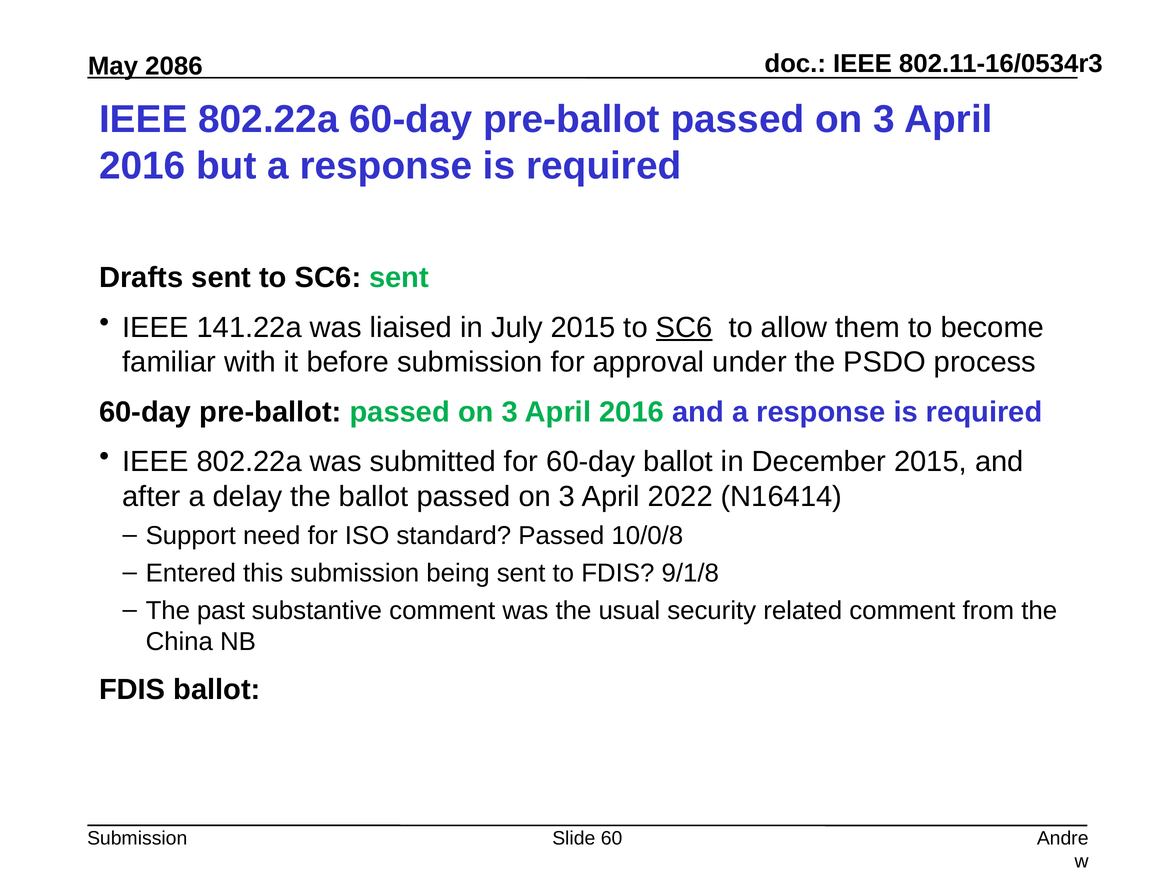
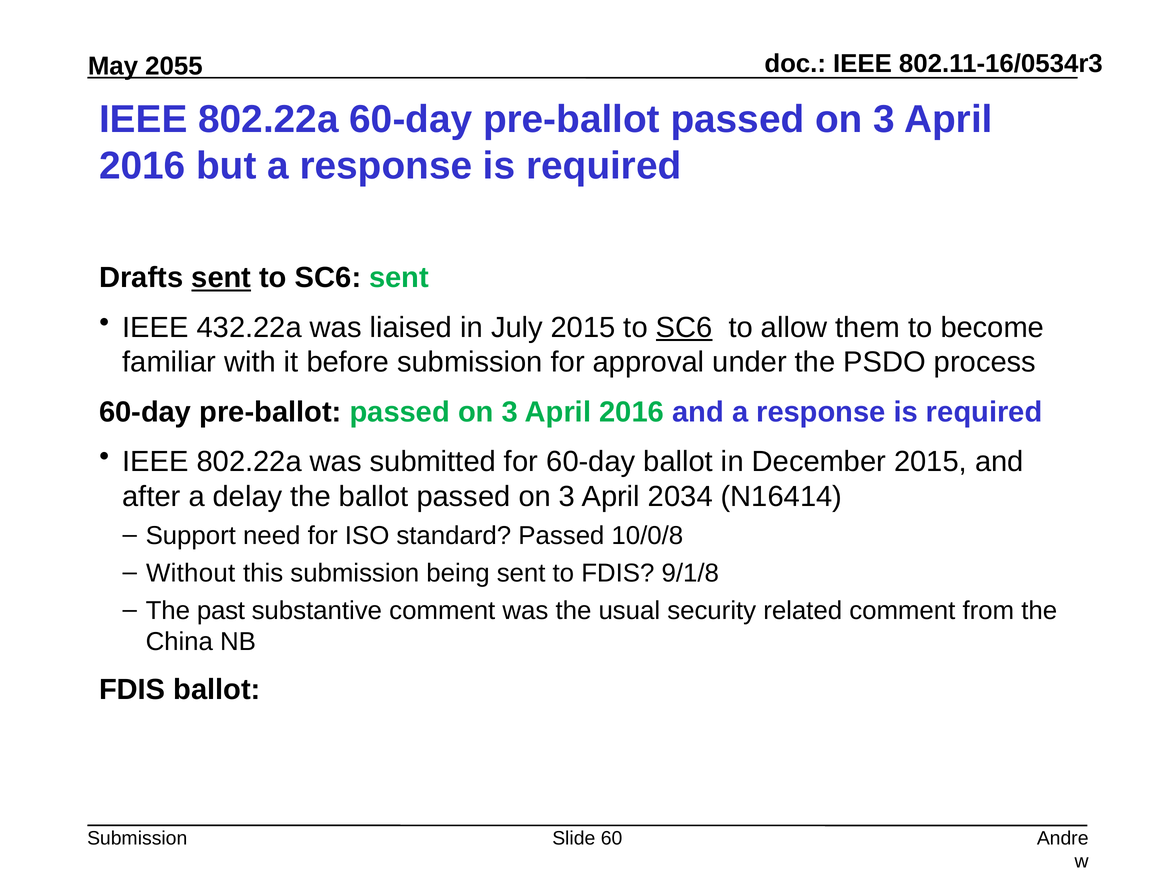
2086: 2086 -> 2055 (174, 66)
sent underline: none -> present (221, 278)
141.22a: 141.22a -> 432.22a (249, 327)
2022: 2022 -> 2034 (680, 496)
Entered: Entered -> Without (191, 573)
